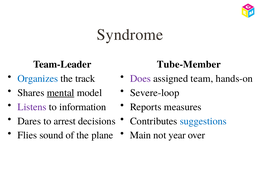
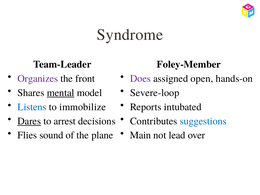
Tube-Member: Tube-Member -> Foley-Member (189, 64)
Organizes colour: blue -> purple (38, 79)
track: track -> front (85, 79)
team: team -> open (202, 79)
Listens colour: purple -> blue (32, 107)
information: information -> immobilize (83, 107)
measures: measures -> intubated (183, 107)
Dares underline: none -> present (29, 121)
year: year -> lead (177, 135)
